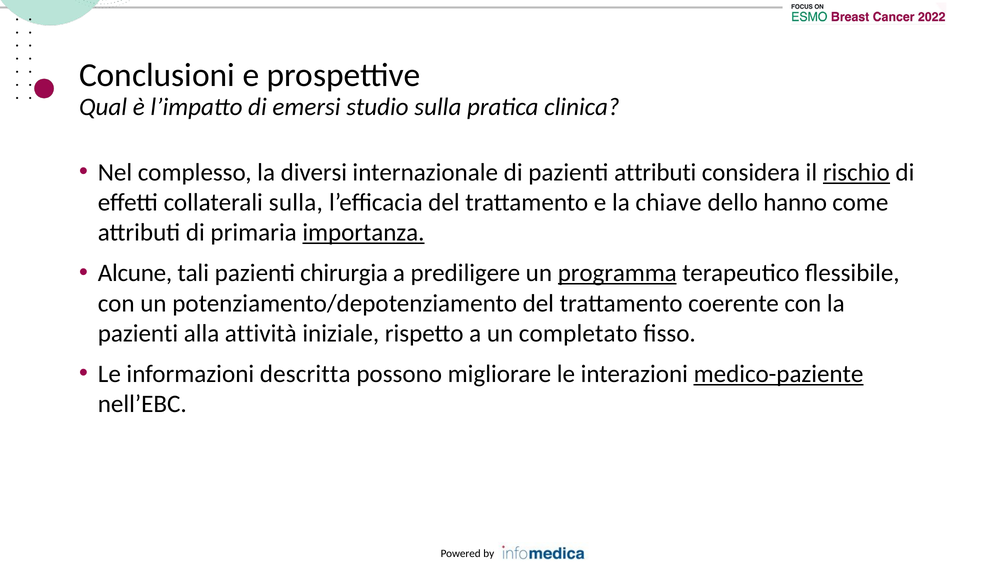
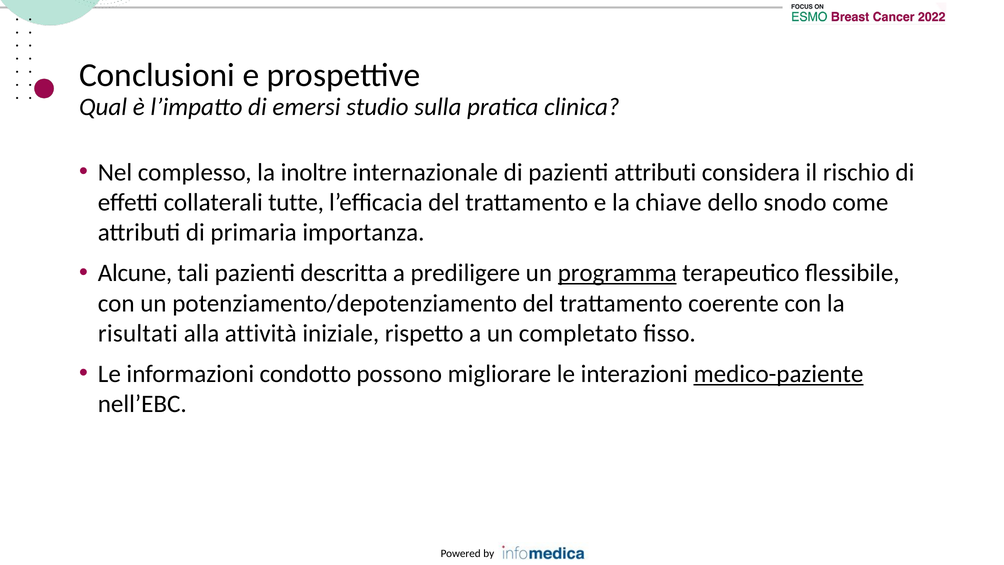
diversi: diversi -> inoltre (314, 172)
rischio underline: present -> none (856, 172)
collaterali sulla: sulla -> tutte (296, 202)
hanno: hanno -> snodo (795, 202)
importanza underline: present -> none (363, 232)
chirurgia: chirurgia -> descritta (344, 273)
pazienti: pazienti -> risultati (138, 333)
descritta: descritta -> condotto (305, 374)
